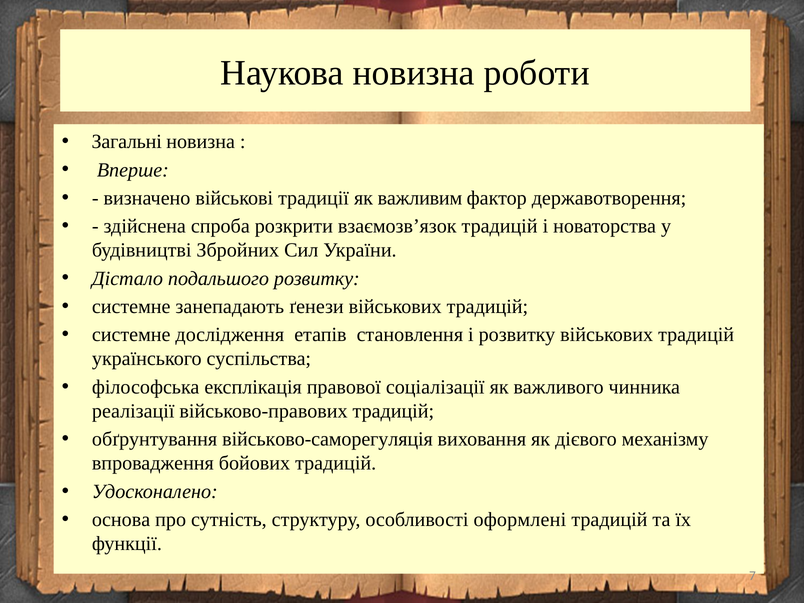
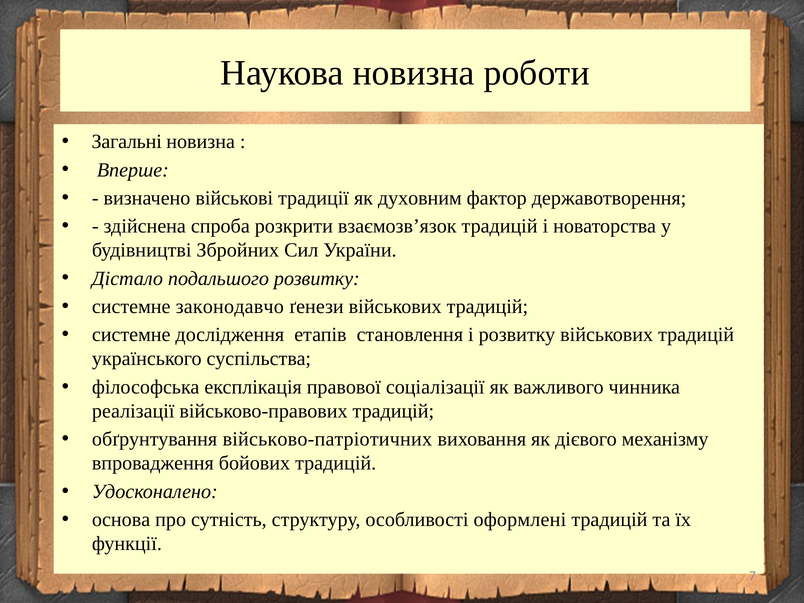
важливим: важливим -> духовним (420, 198)
занепадають: занепадають -> законодавчо (230, 307)
військово-саморегуляція: військово-саморегуляція -> військово-патріотичних (327, 439)
